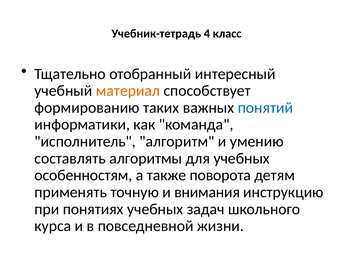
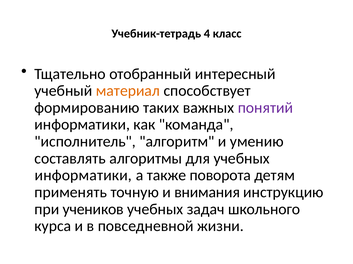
понятий colour: blue -> purple (265, 108)
особенностям: особенностям -> информатики (83, 176)
понятиях: понятиях -> учеников (93, 210)
